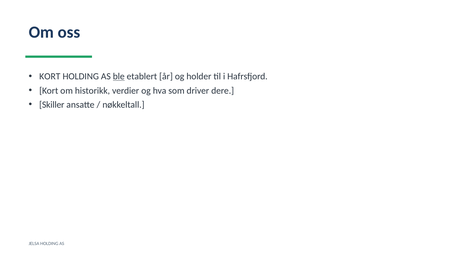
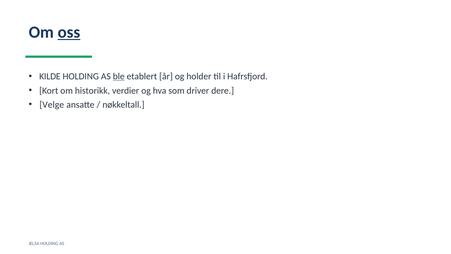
oss underline: none -> present (69, 32)
KORT: KORT -> KILDE (50, 76)
Skiller: Skiller -> Velge (52, 105)
